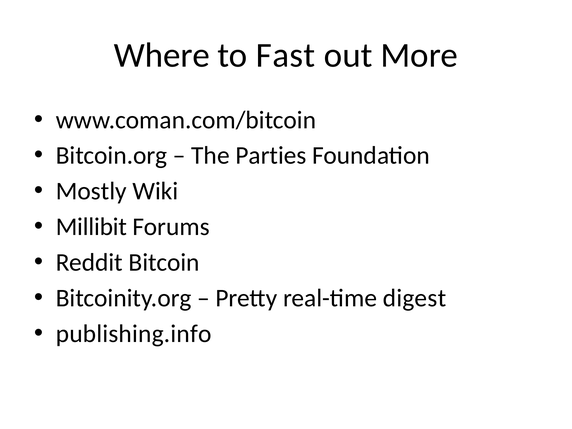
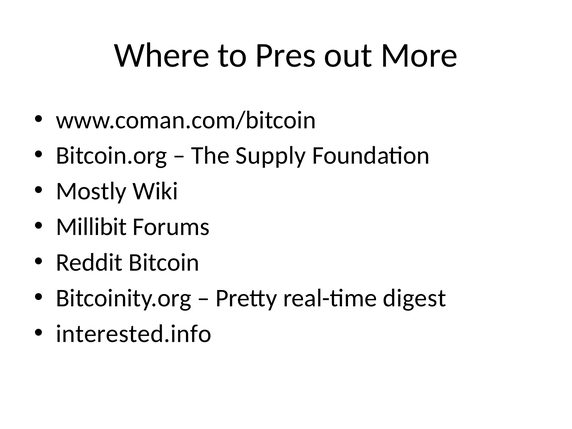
Fast: Fast -> Pres (286, 55)
Parties: Parties -> Supply (271, 156)
publishing.info: publishing.info -> interested.info (134, 334)
